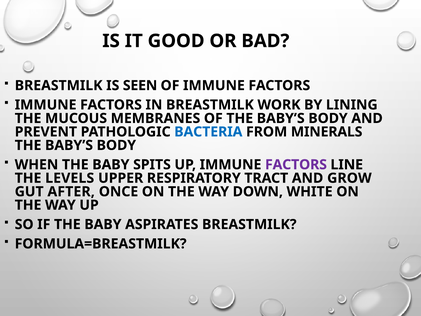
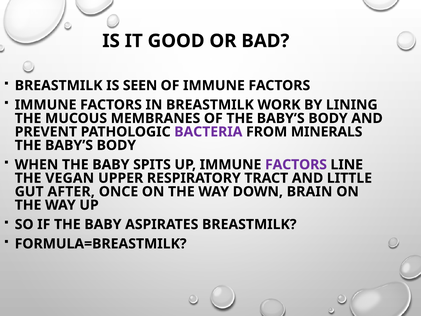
BACTERIA colour: blue -> purple (208, 132)
LEVELS: LEVELS -> VEGAN (70, 178)
GROW: GROW -> LITTLE (349, 178)
WHITE: WHITE -> BRAIN (310, 191)
